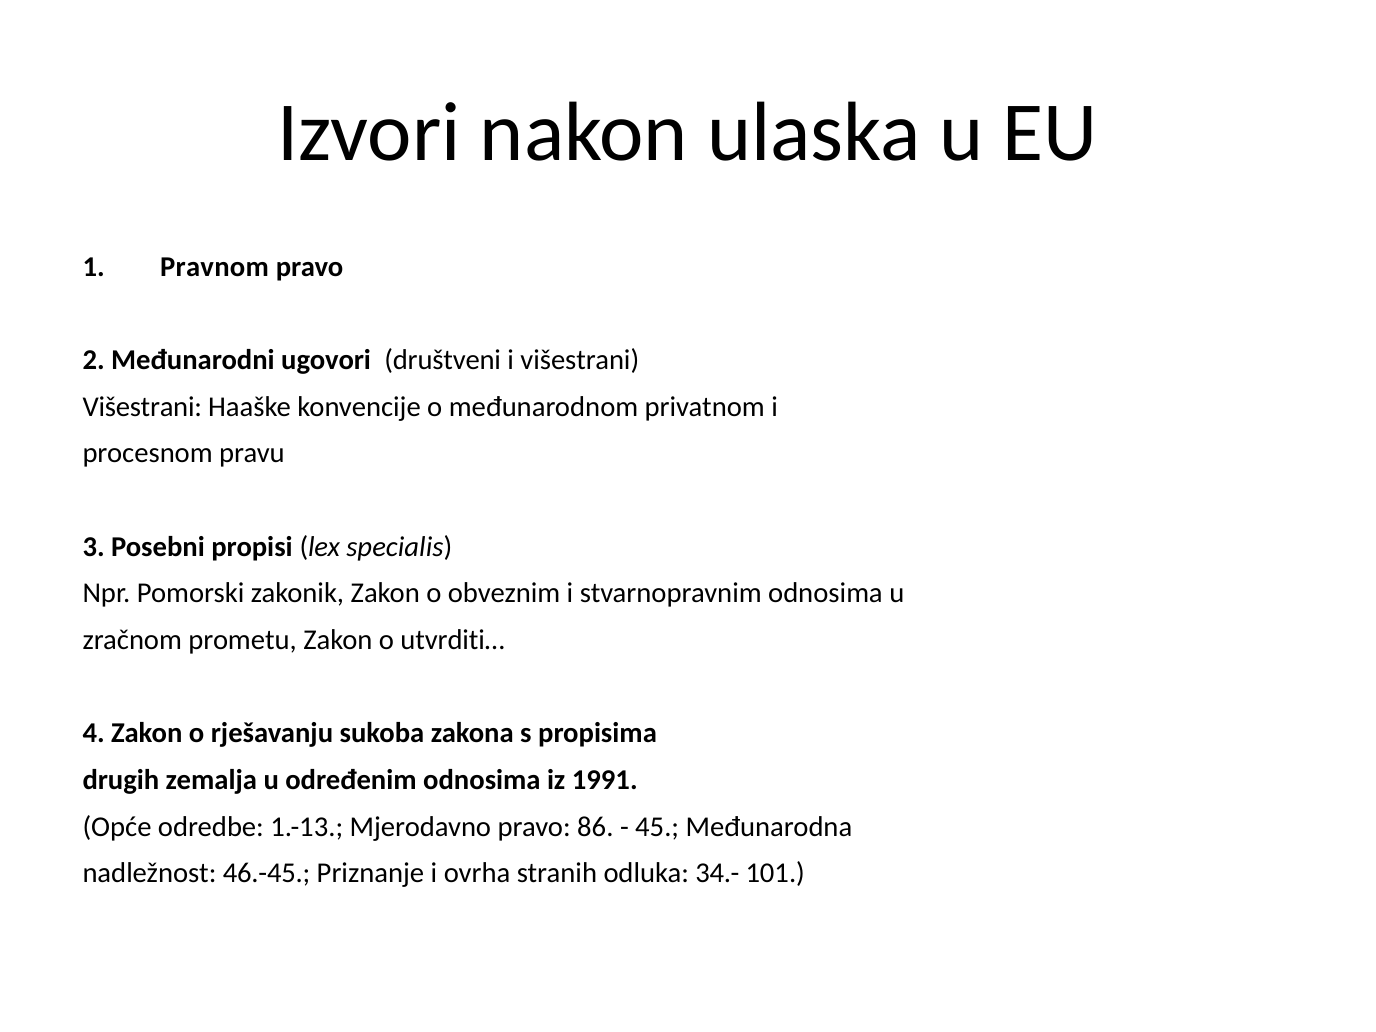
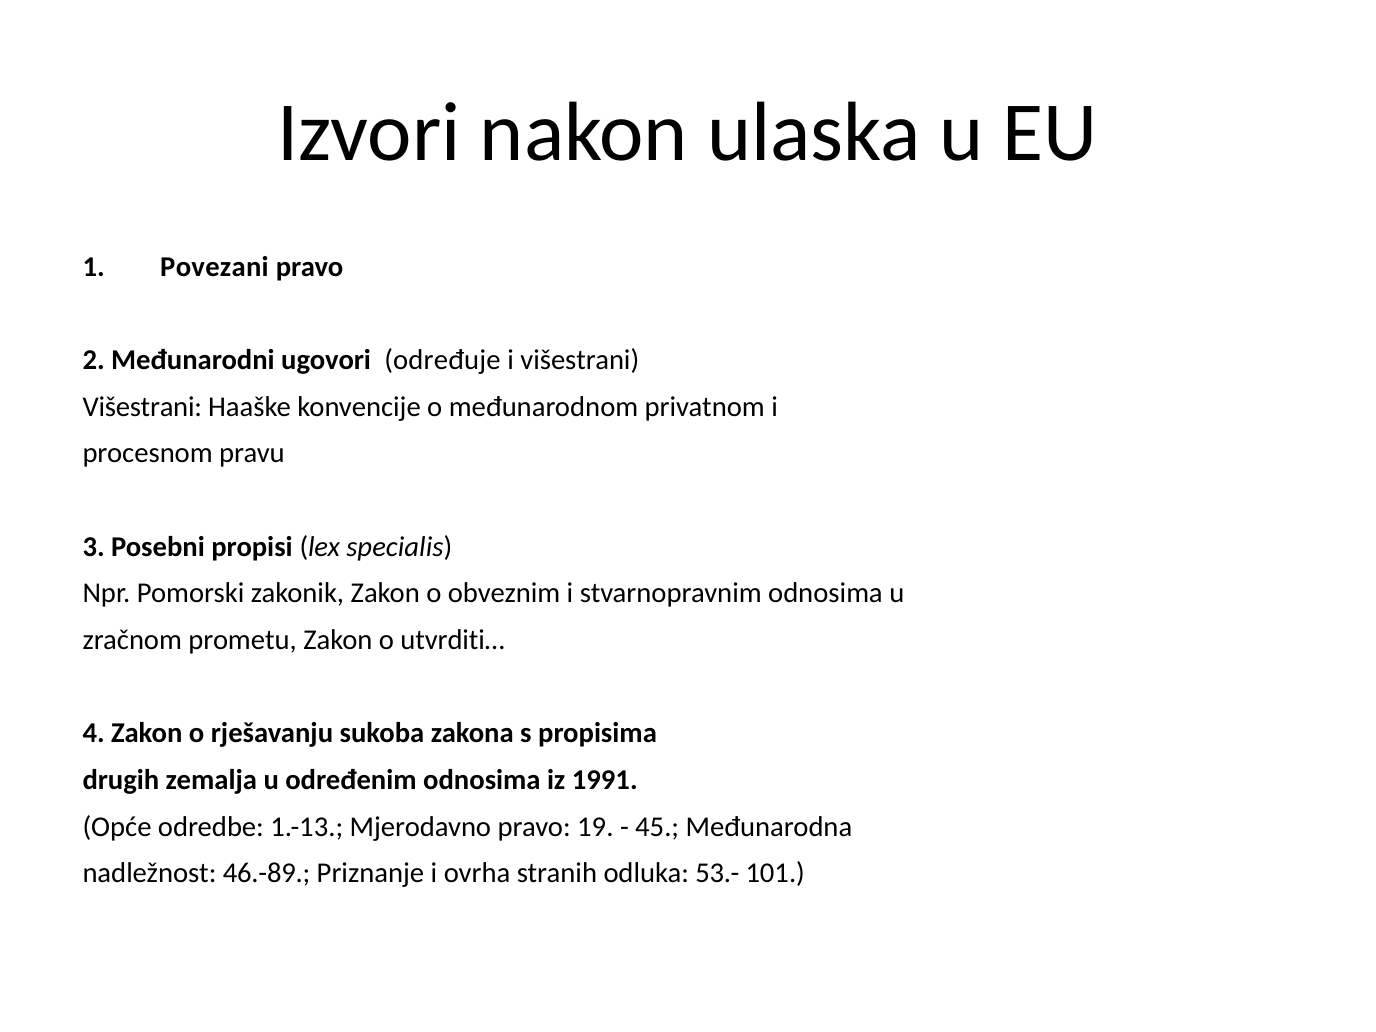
Pravnom: Pravnom -> Povezani (214, 267)
društveni: društveni -> određuje (443, 360)
86: 86 -> 19 (595, 827)
46.-45: 46.-45 -> 46.-89 (267, 873)
34.-: 34.- -> 53.- (717, 873)
